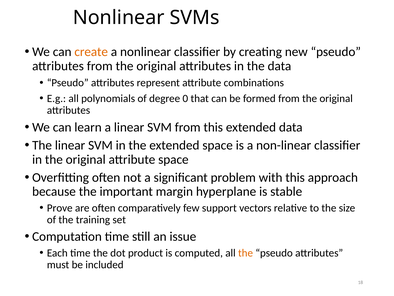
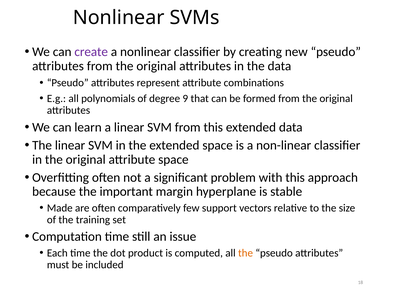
create colour: orange -> purple (91, 52)
0: 0 -> 9 (185, 98)
Prove: Prove -> Made (60, 208)
